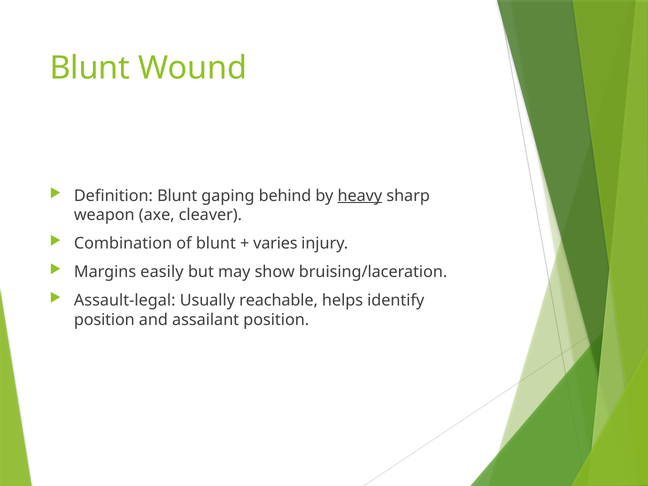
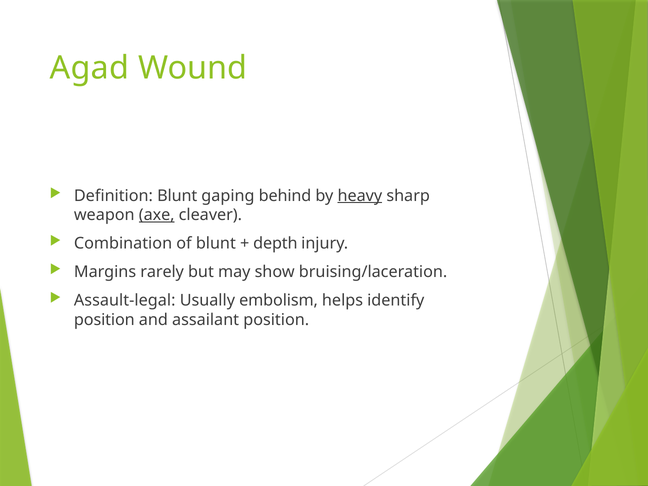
Blunt: Blunt -> Agad (89, 68)
axe underline: none -> present (157, 215)
varies: varies -> depth (275, 244)
easily: easily -> rarely (162, 272)
reachable: reachable -> embolism (279, 300)
